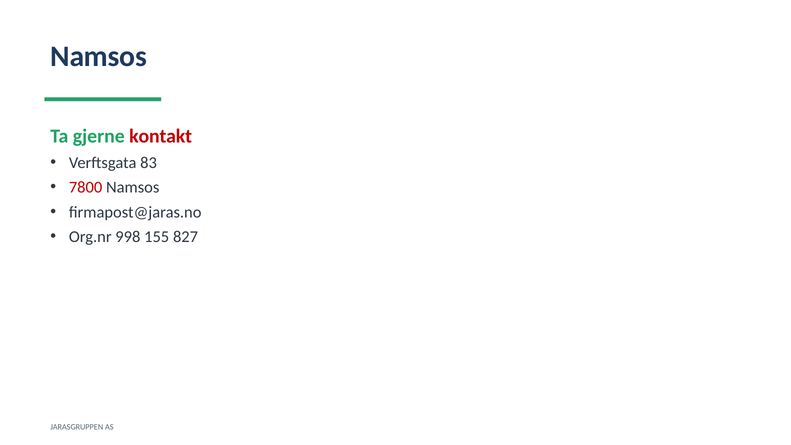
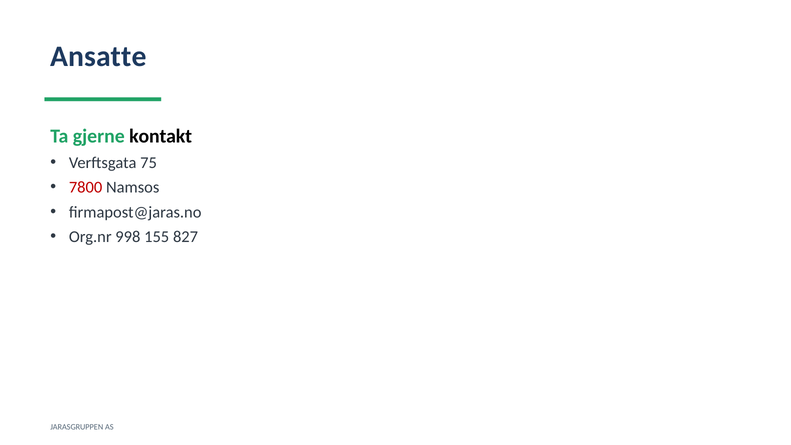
Namsos: Namsos -> Ansatte (98, 56)
kontakt colour: red -> black (161, 136)
83: 83 -> 75 (149, 163)
